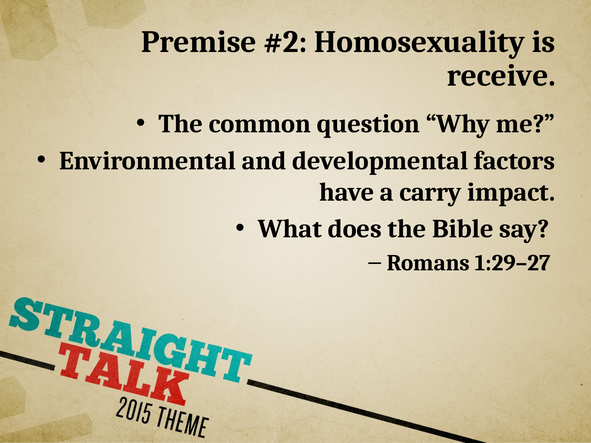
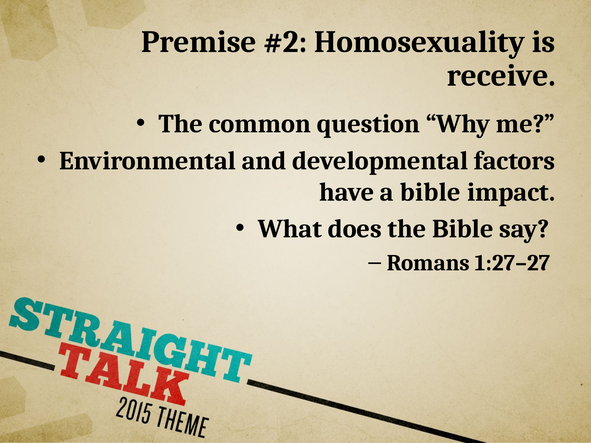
a carry: carry -> bible (430, 192)
1:29–27: 1:29–27 -> 1:27–27 (513, 263)
